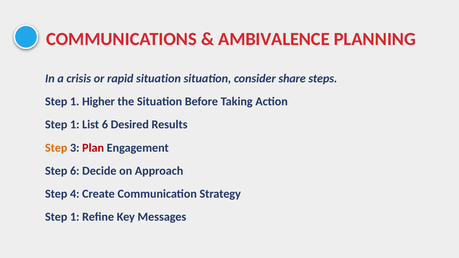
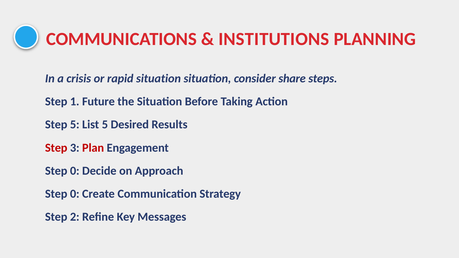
AMBIVALENCE: AMBIVALENCE -> INSTITUTIONS (274, 39)
Higher: Higher -> Future (98, 102)
1: 1 -> 5 (75, 125)
List 6: 6 -> 5 (105, 125)
Step colour: orange -> red (56, 148)
6: 6 -> 0 (75, 171)
4: 4 -> 0 (75, 194)
1: 1 -> 2 (75, 217)
